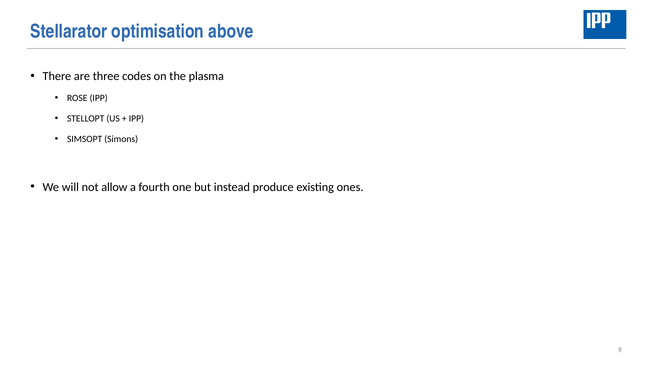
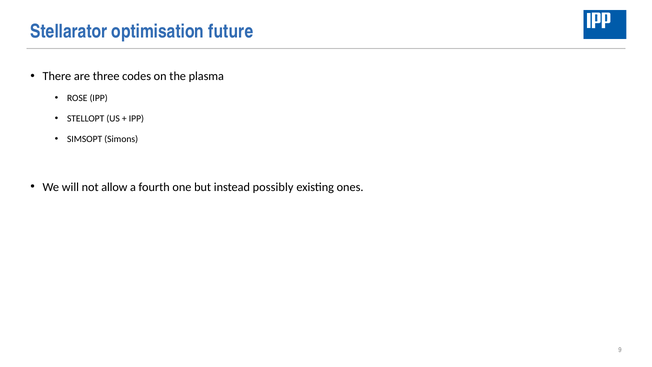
above: above -> future (231, 32)
produce: produce -> possibly (273, 187)
